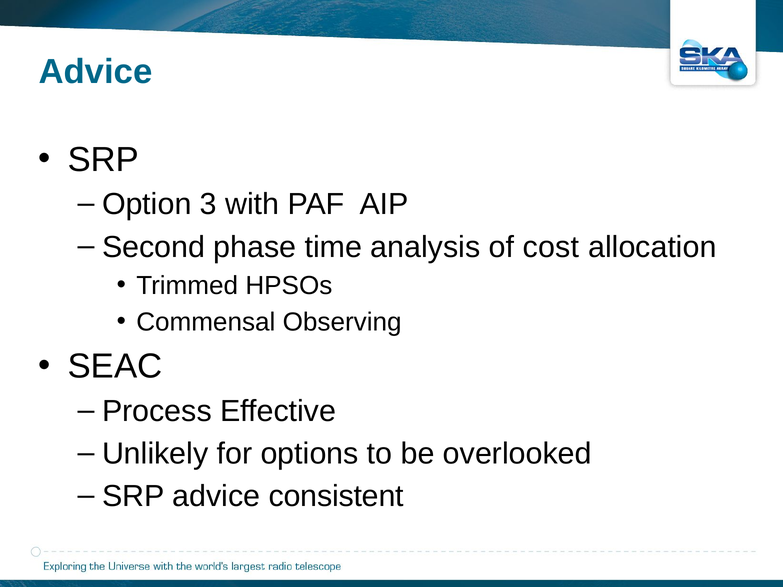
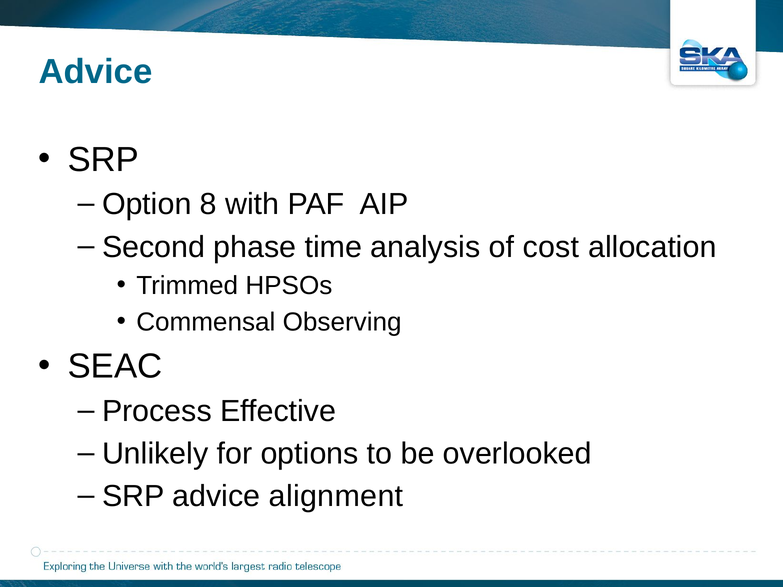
3: 3 -> 8 (208, 205)
consistent: consistent -> alignment (336, 497)
